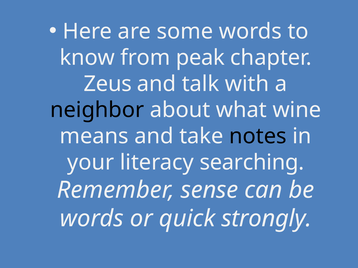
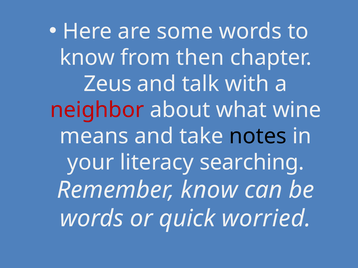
peak: peak -> then (200, 58)
neighbor colour: black -> red (97, 110)
Remember sense: sense -> know (209, 190)
strongly: strongly -> worried (266, 219)
